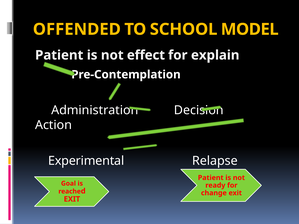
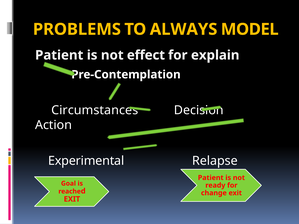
OFFENDED: OFFENDED -> PROBLEMS (77, 29)
SCHOOL: SCHOOL -> ALWAYS (184, 29)
Administration: Administration -> Circumstances (95, 110)
